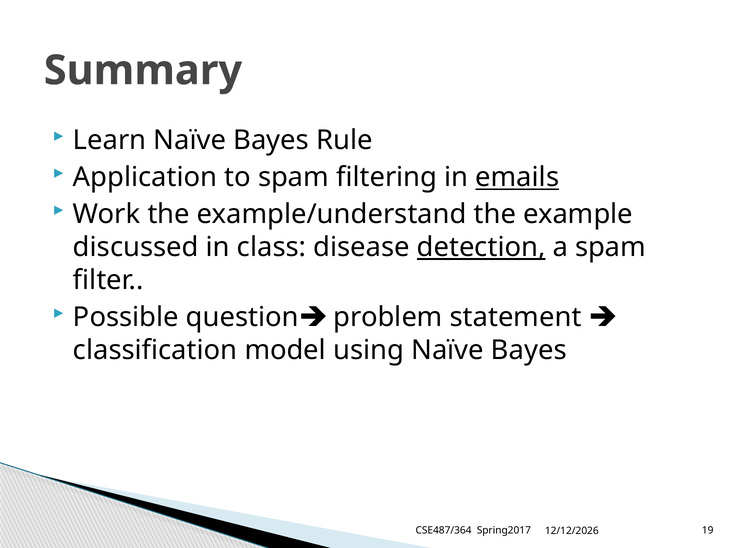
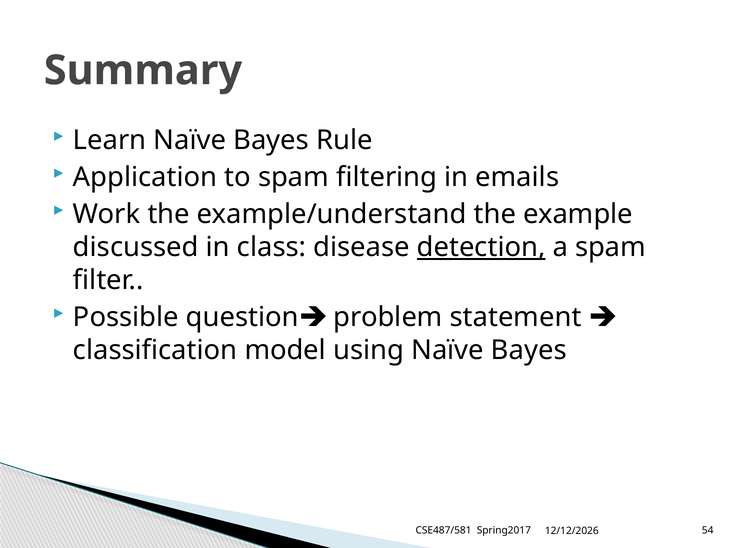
emails underline: present -> none (517, 177)
CSE487/364: CSE487/364 -> CSE487/581 (444, 531)
19: 19 -> 54 (708, 531)
